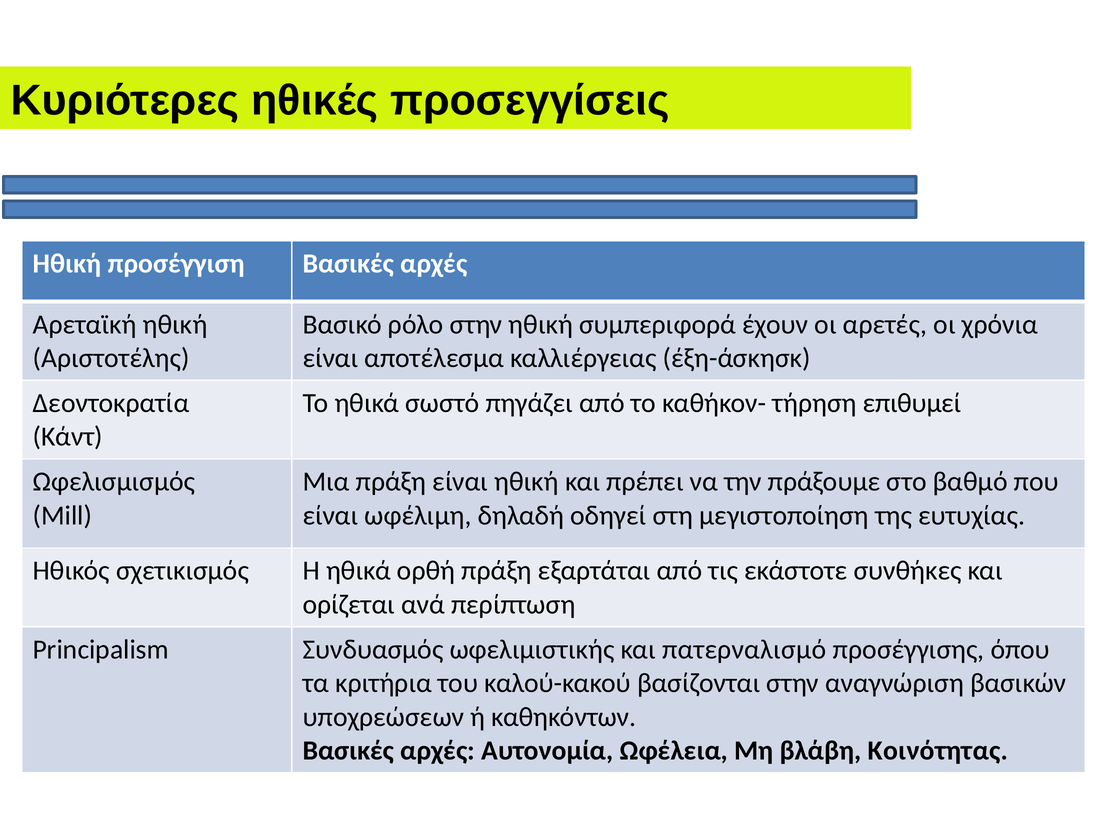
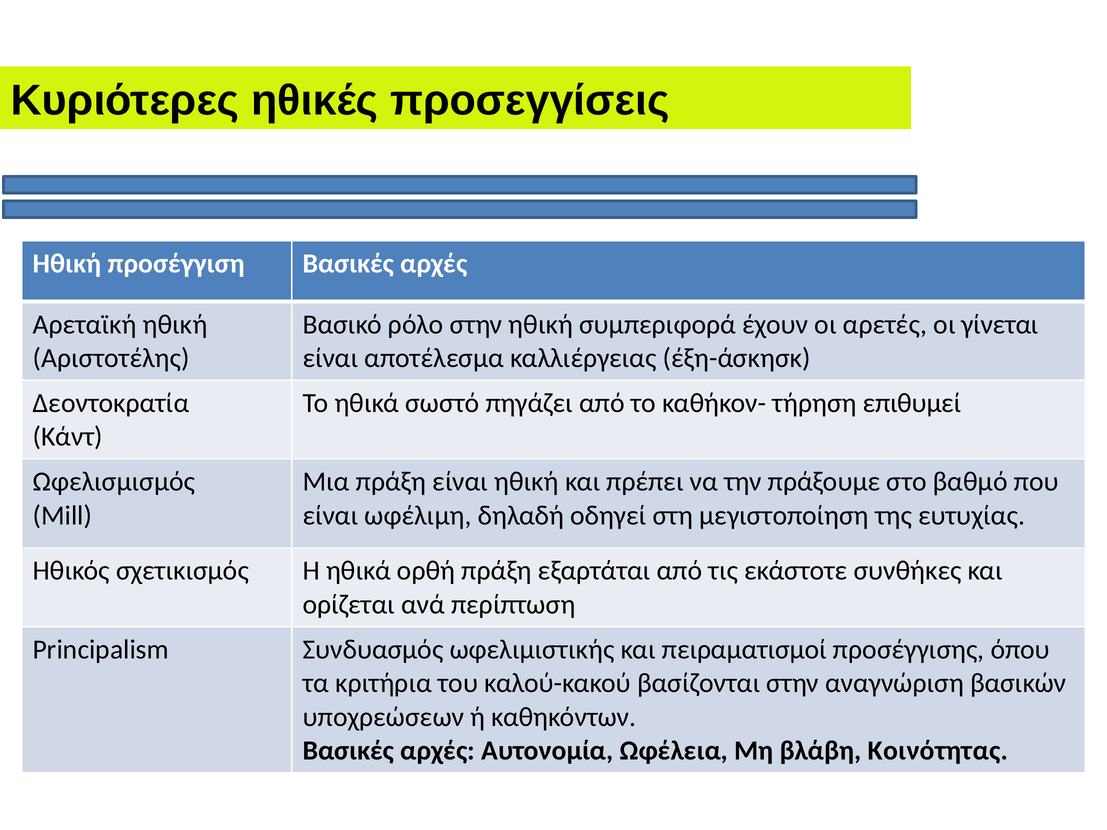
χρόνια: χρόνια -> γίνεται (1000, 325)
πατερναλισμό: πατερναλισμό -> πειραματισμοί (744, 650)
